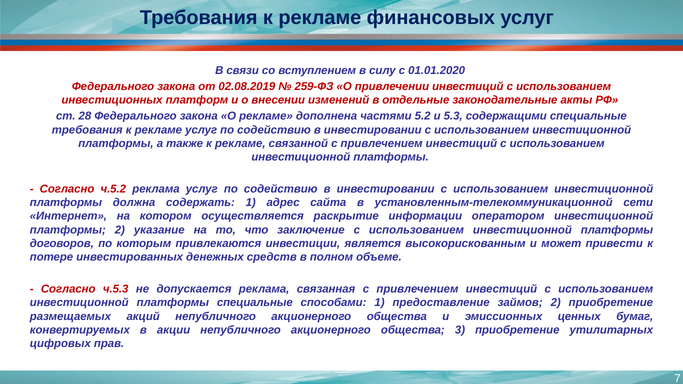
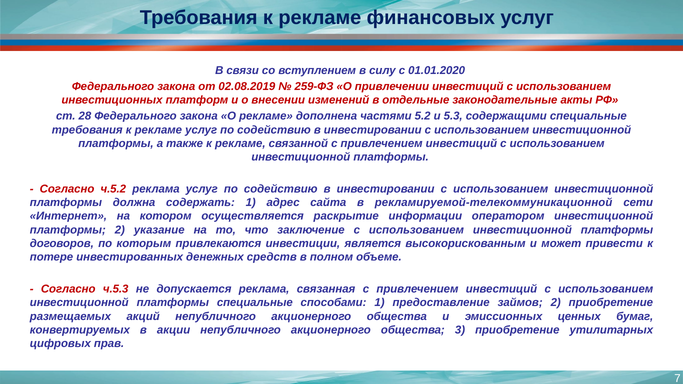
установленным-телекоммуникационной: установленным-телекоммуникационной -> рекламируемой-телекоммуникационной (494, 203)
